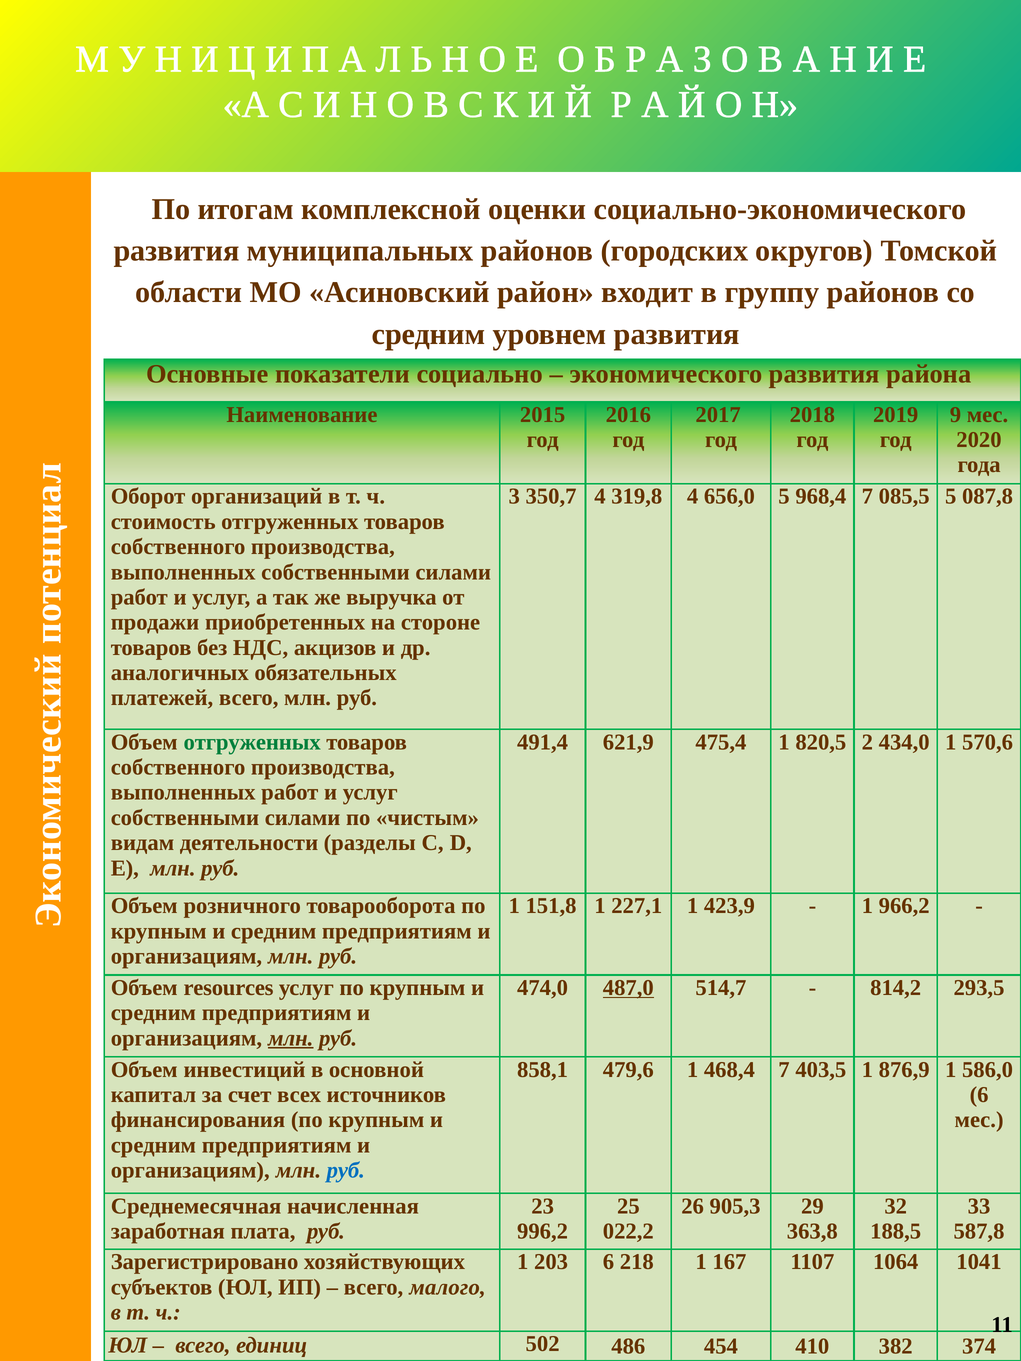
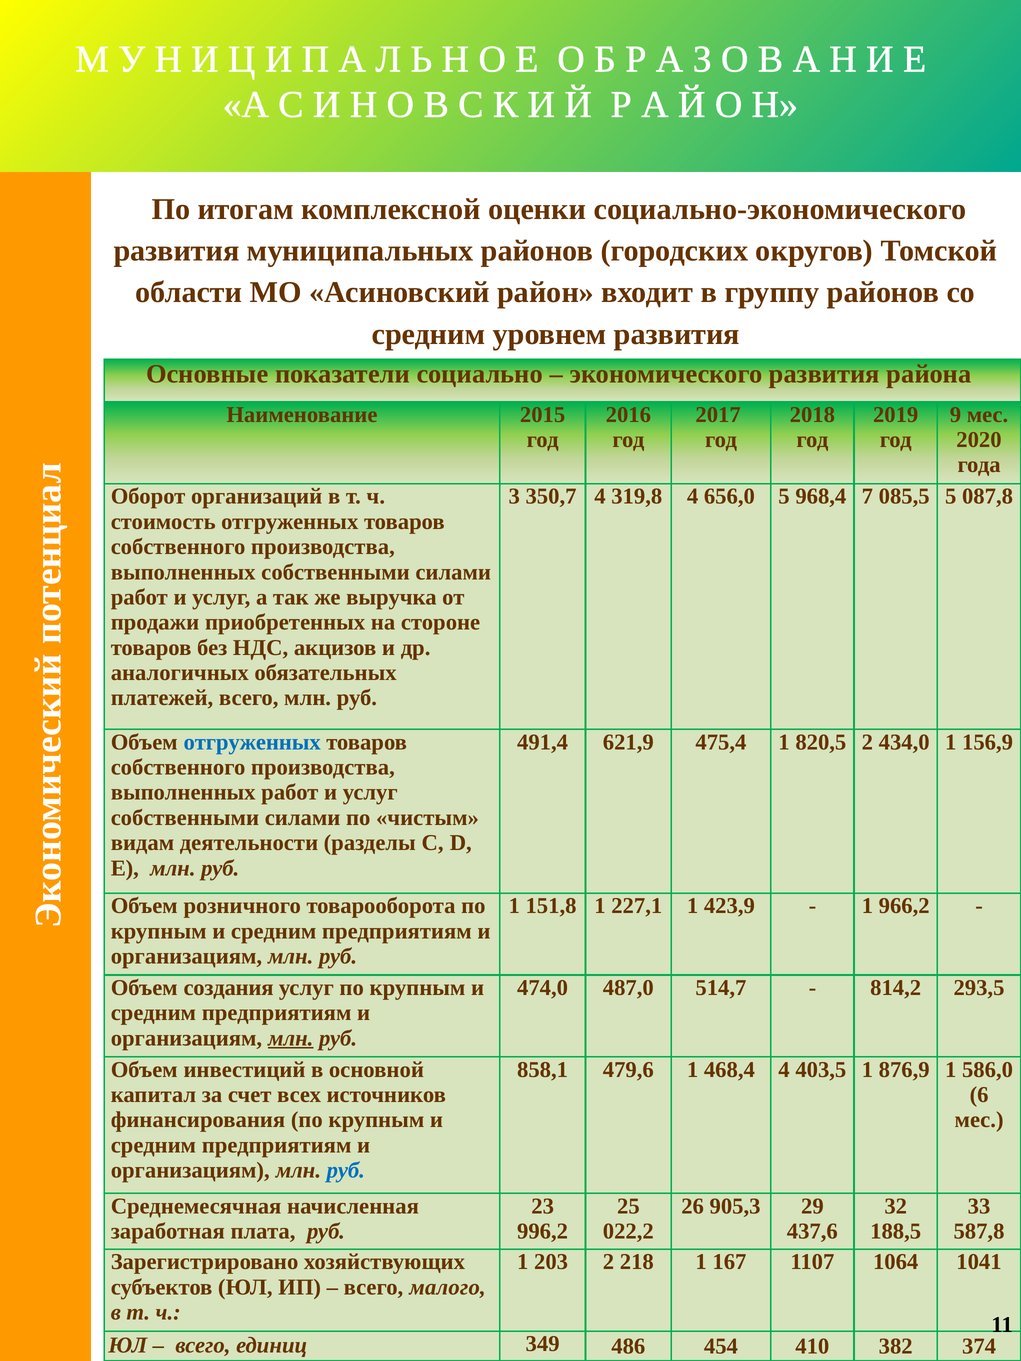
отгруженных colour: green -> blue (252, 742)
570,6: 570,6 -> 156,9 (988, 742)
resources: resources -> создания (229, 988)
487,0 underline: present -> none (628, 988)
468,4 7: 7 -> 4 (784, 1070)
363,8: 363,8 -> 437,6 (812, 1232)
203 6: 6 -> 2 (609, 1262)
502: 502 -> 349 (543, 1344)
